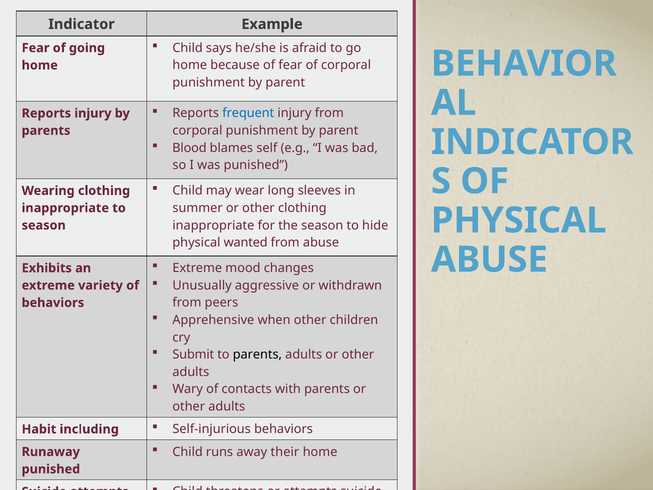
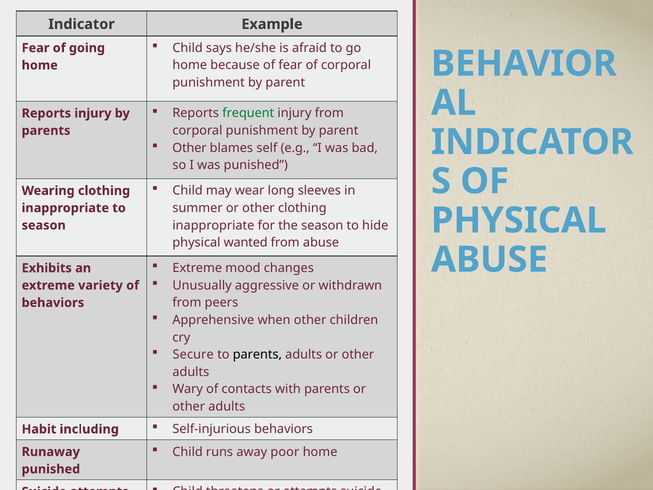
frequent colour: blue -> green (248, 113)
Blood: Blood -> Other (189, 148)
Submit: Submit -> Secure (193, 354)
their: their -> poor (285, 452)
